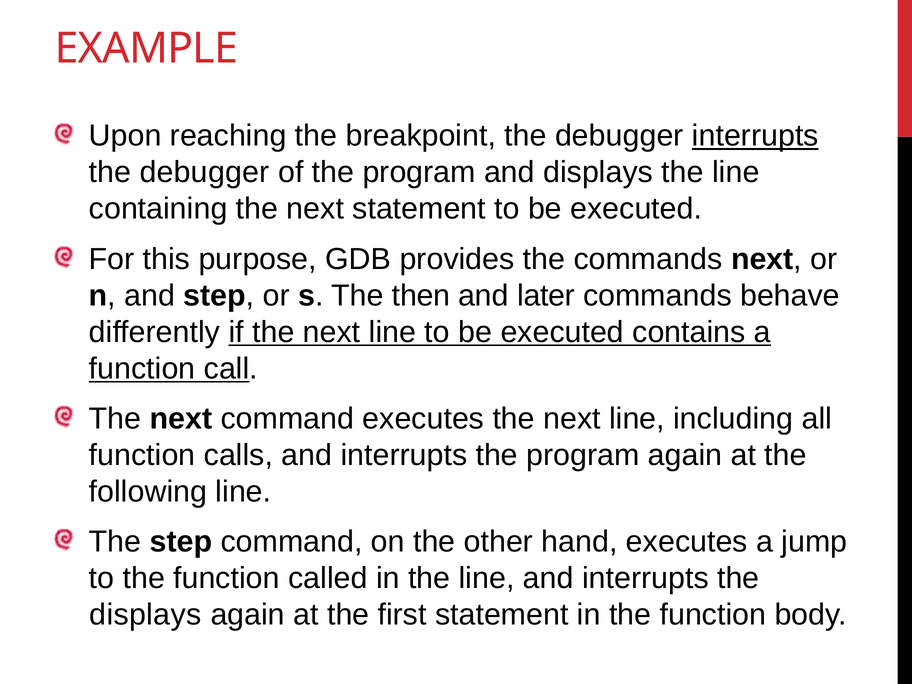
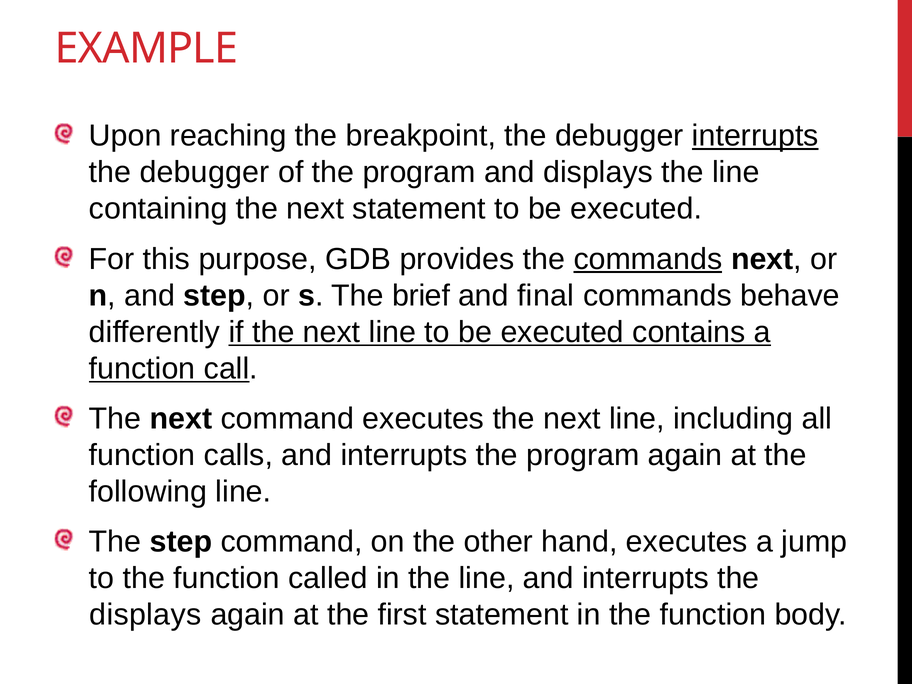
commands underline: none -> present (648, 259)
then: then -> brief (421, 296)
later: later -> final (546, 296)
